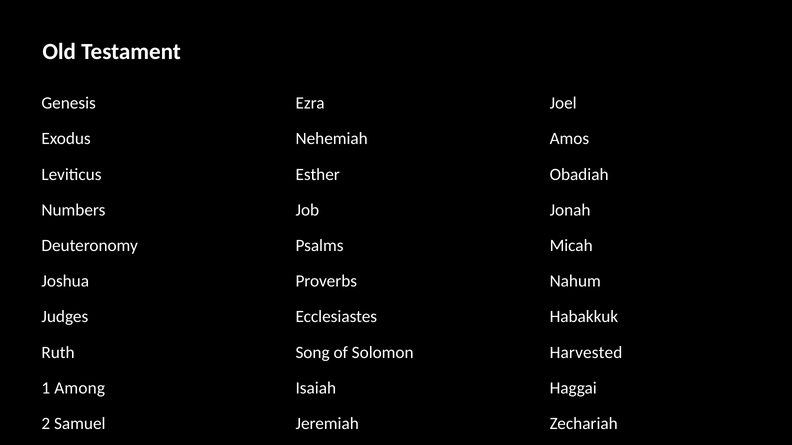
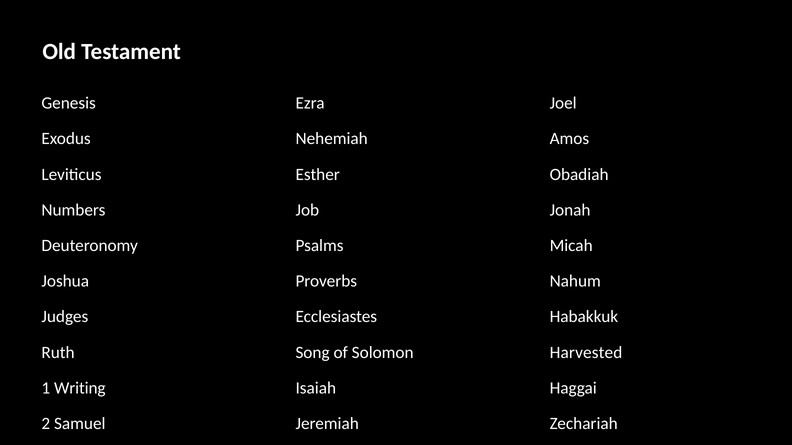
Among: Among -> Writing (80, 388)
